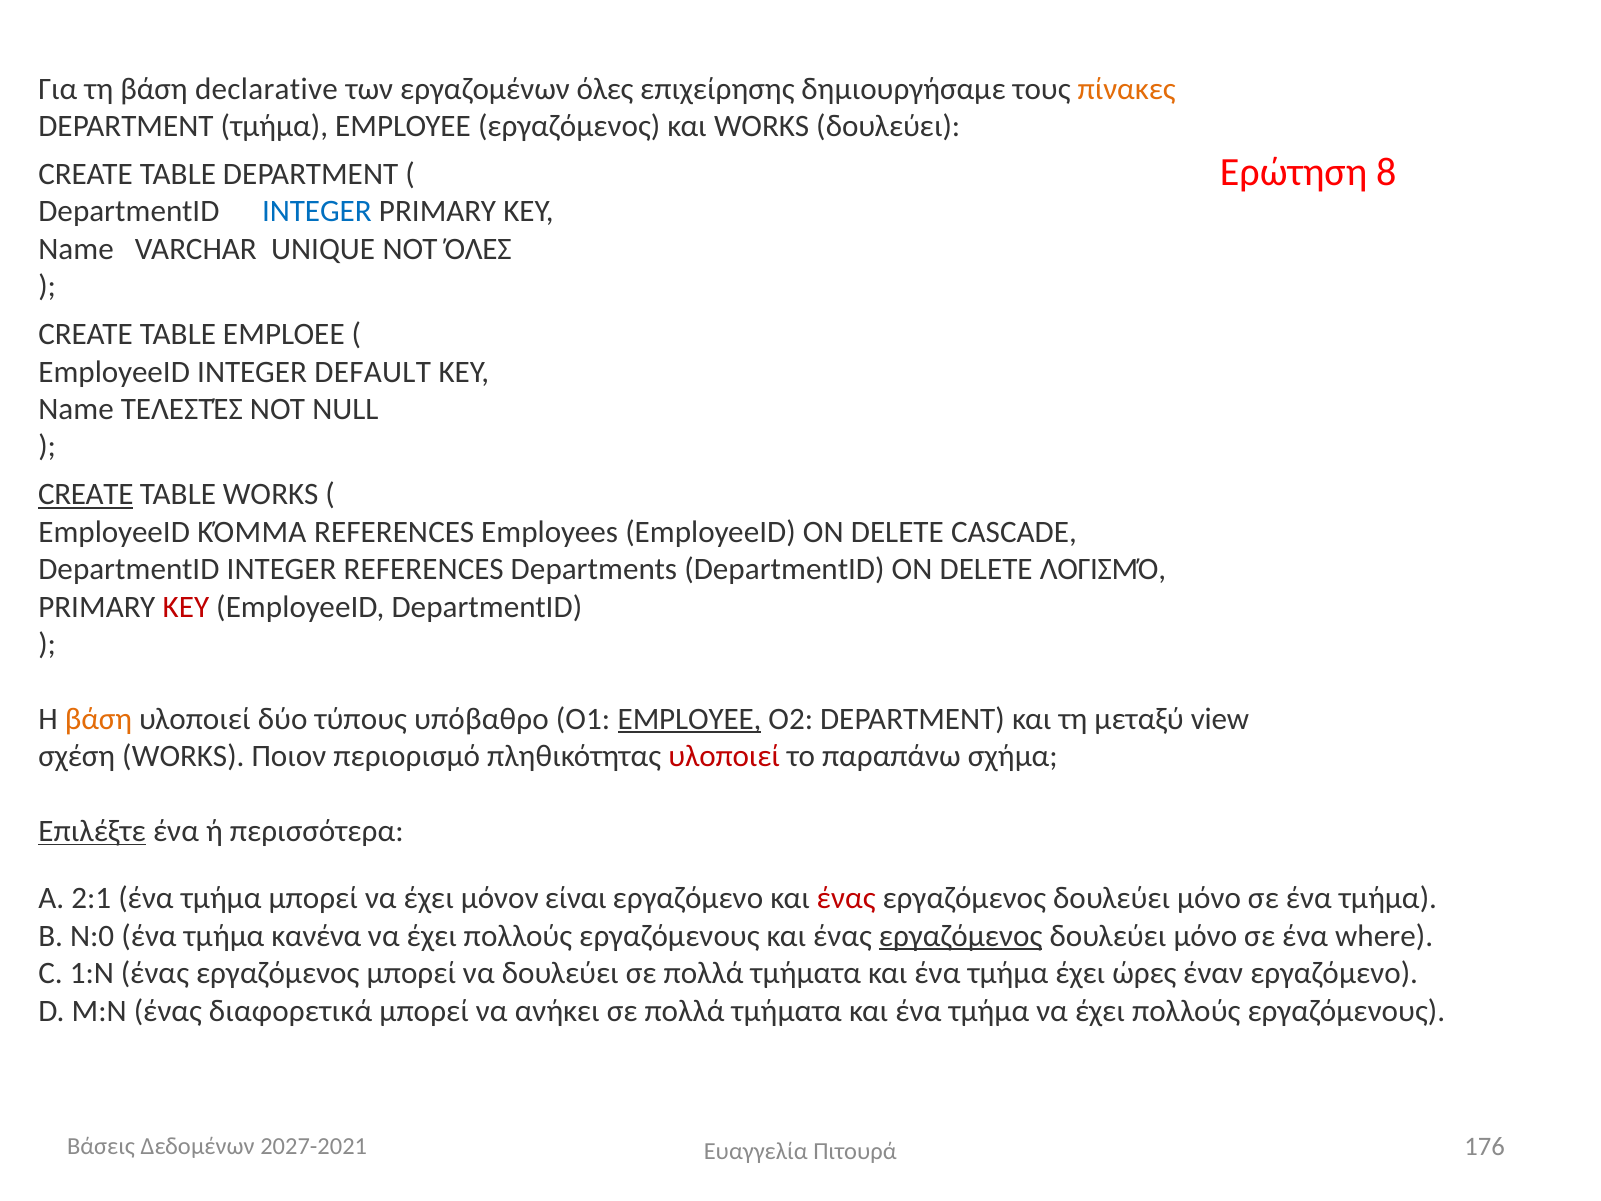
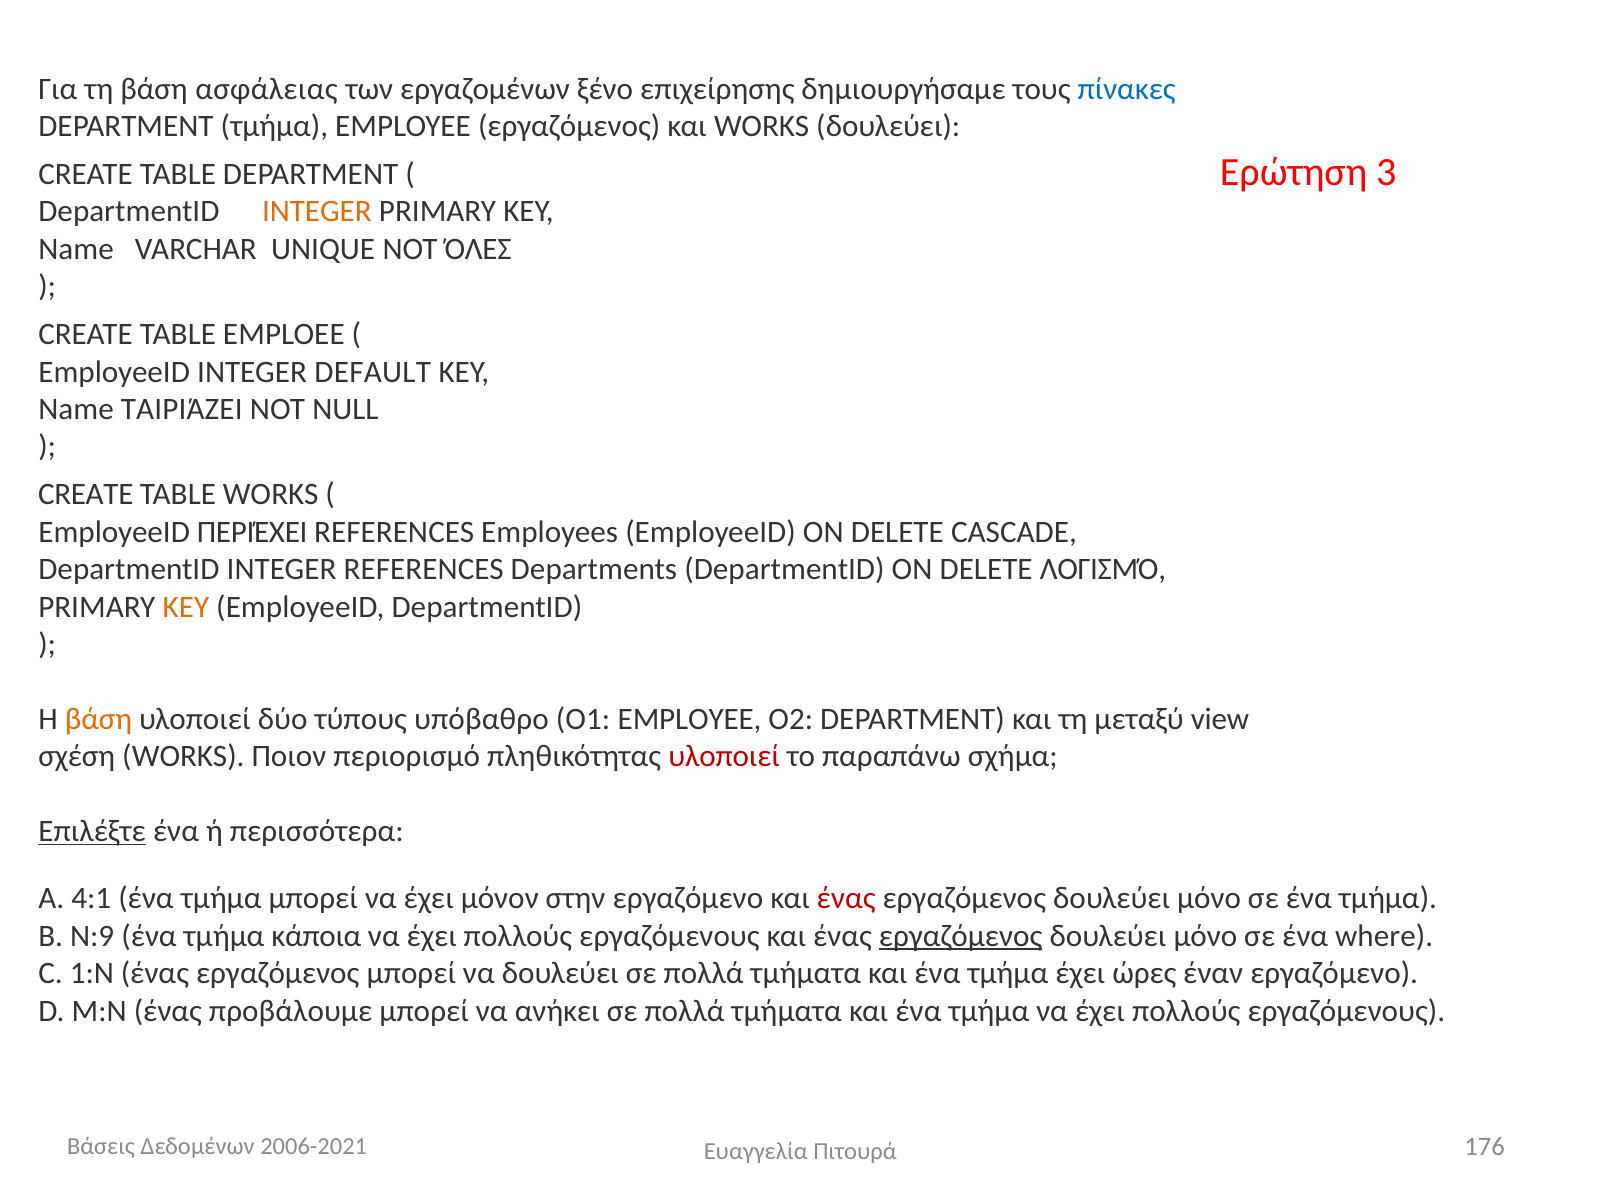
declarative: declarative -> ασφάλειας (266, 89)
εργαζομένων όλες: όλες -> ξένο (605, 89)
πίνακες colour: orange -> blue (1127, 89)
8: 8 -> 3 (1386, 173)
INTEGER colour: blue -> orange (317, 212)
ΤΕΛΕΣΤΈΣ: ΤΕΛΕΣΤΈΣ -> ΤΑΙΡΙΆΖΕΙ (182, 409)
CREATE underline: present -> none (86, 494)
ΚΌΜΜΑ: ΚΌΜΜΑ -> ΠΕΡΙΈΧΕΙ (252, 532)
KEY colour: red -> orange (186, 607)
EMPLOYEE underline: present -> none (690, 719)
2:1: 2:1 -> 4:1 (91, 898)
είναι: είναι -> στην (575, 898)
Ν:0: Ν:0 -> Ν:9 (92, 936)
κανένα: κανένα -> κάποια (316, 936)
διαφορετικά: διαφορετικά -> προβάλουμε (291, 1011)
2027-2021: 2027-2021 -> 2006-2021 (314, 1147)
